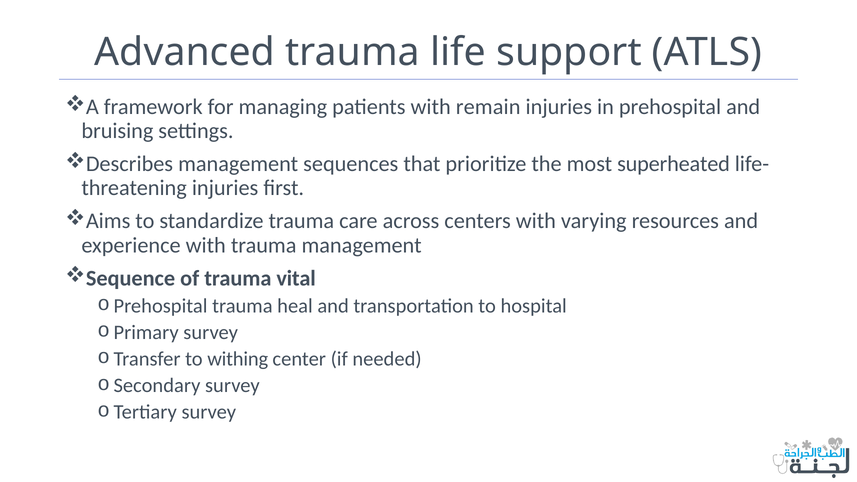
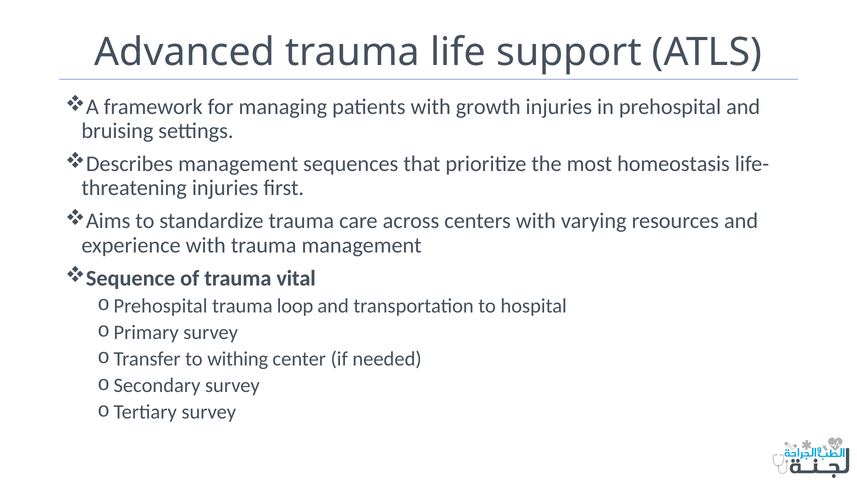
remain: remain -> growth (488, 107)
superheated: superheated -> homeostasis (673, 164)
heal: heal -> loop (295, 306)
